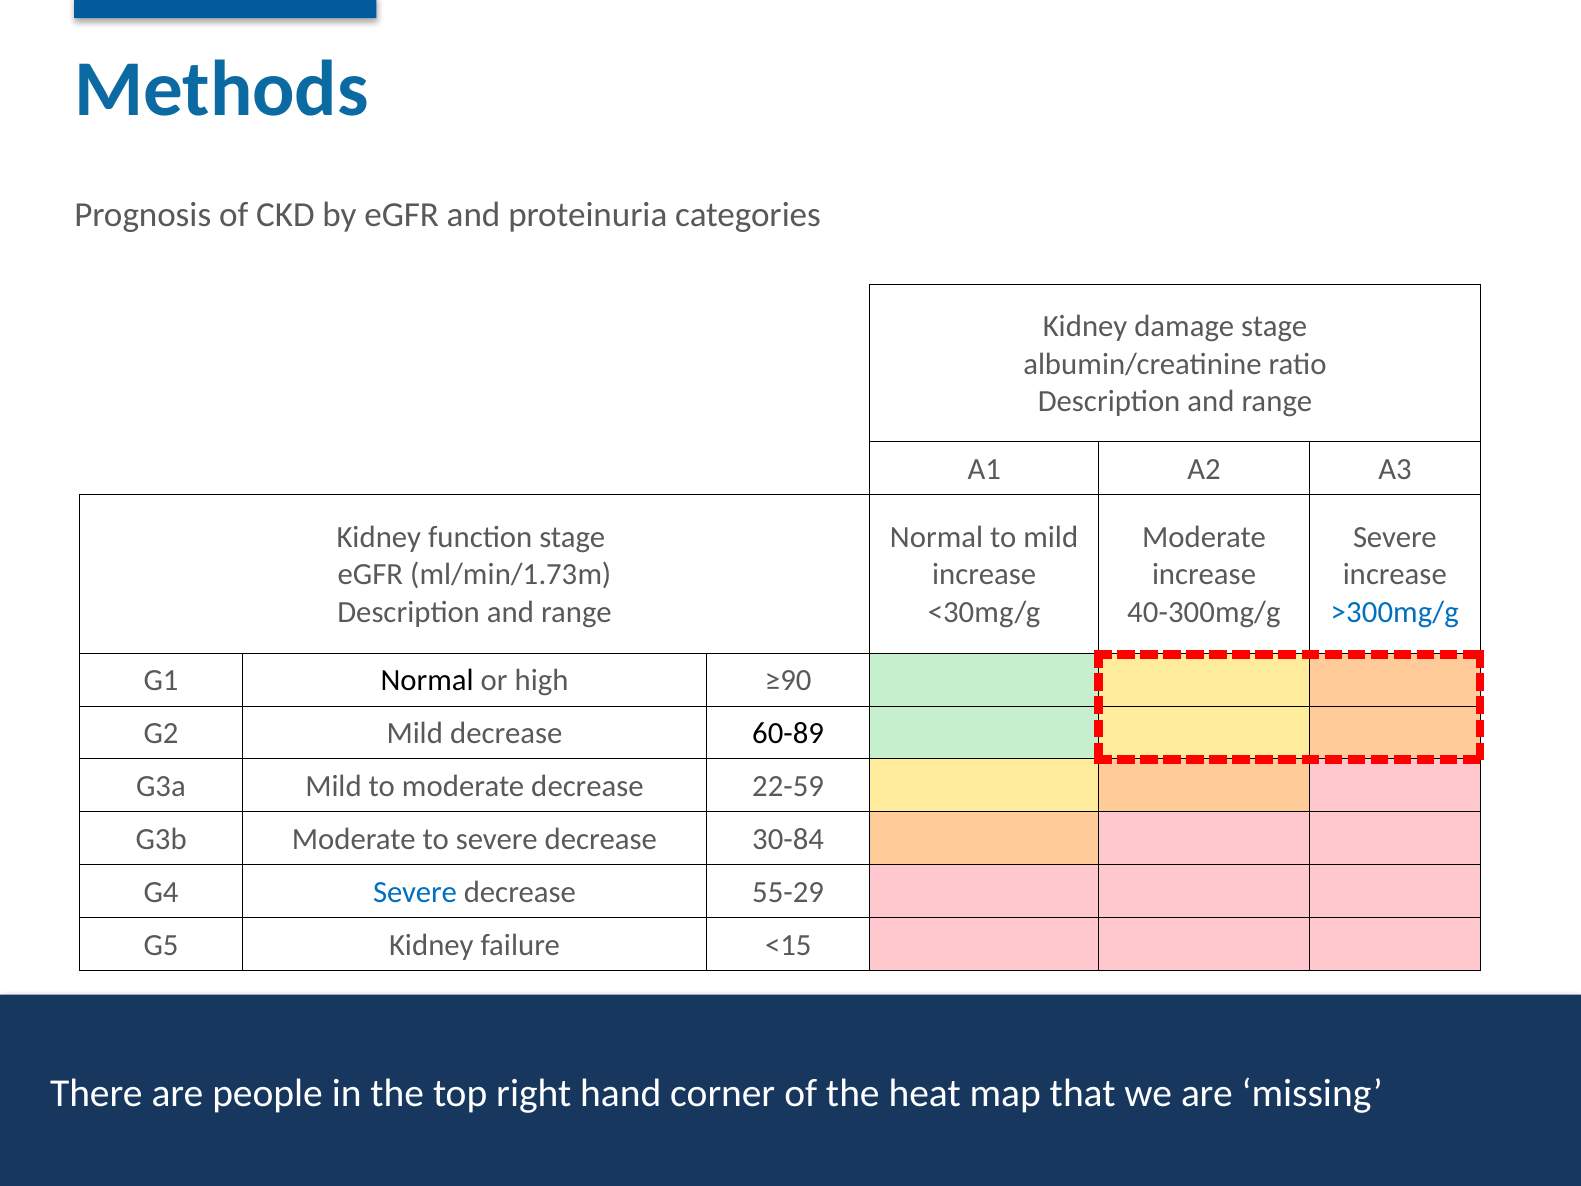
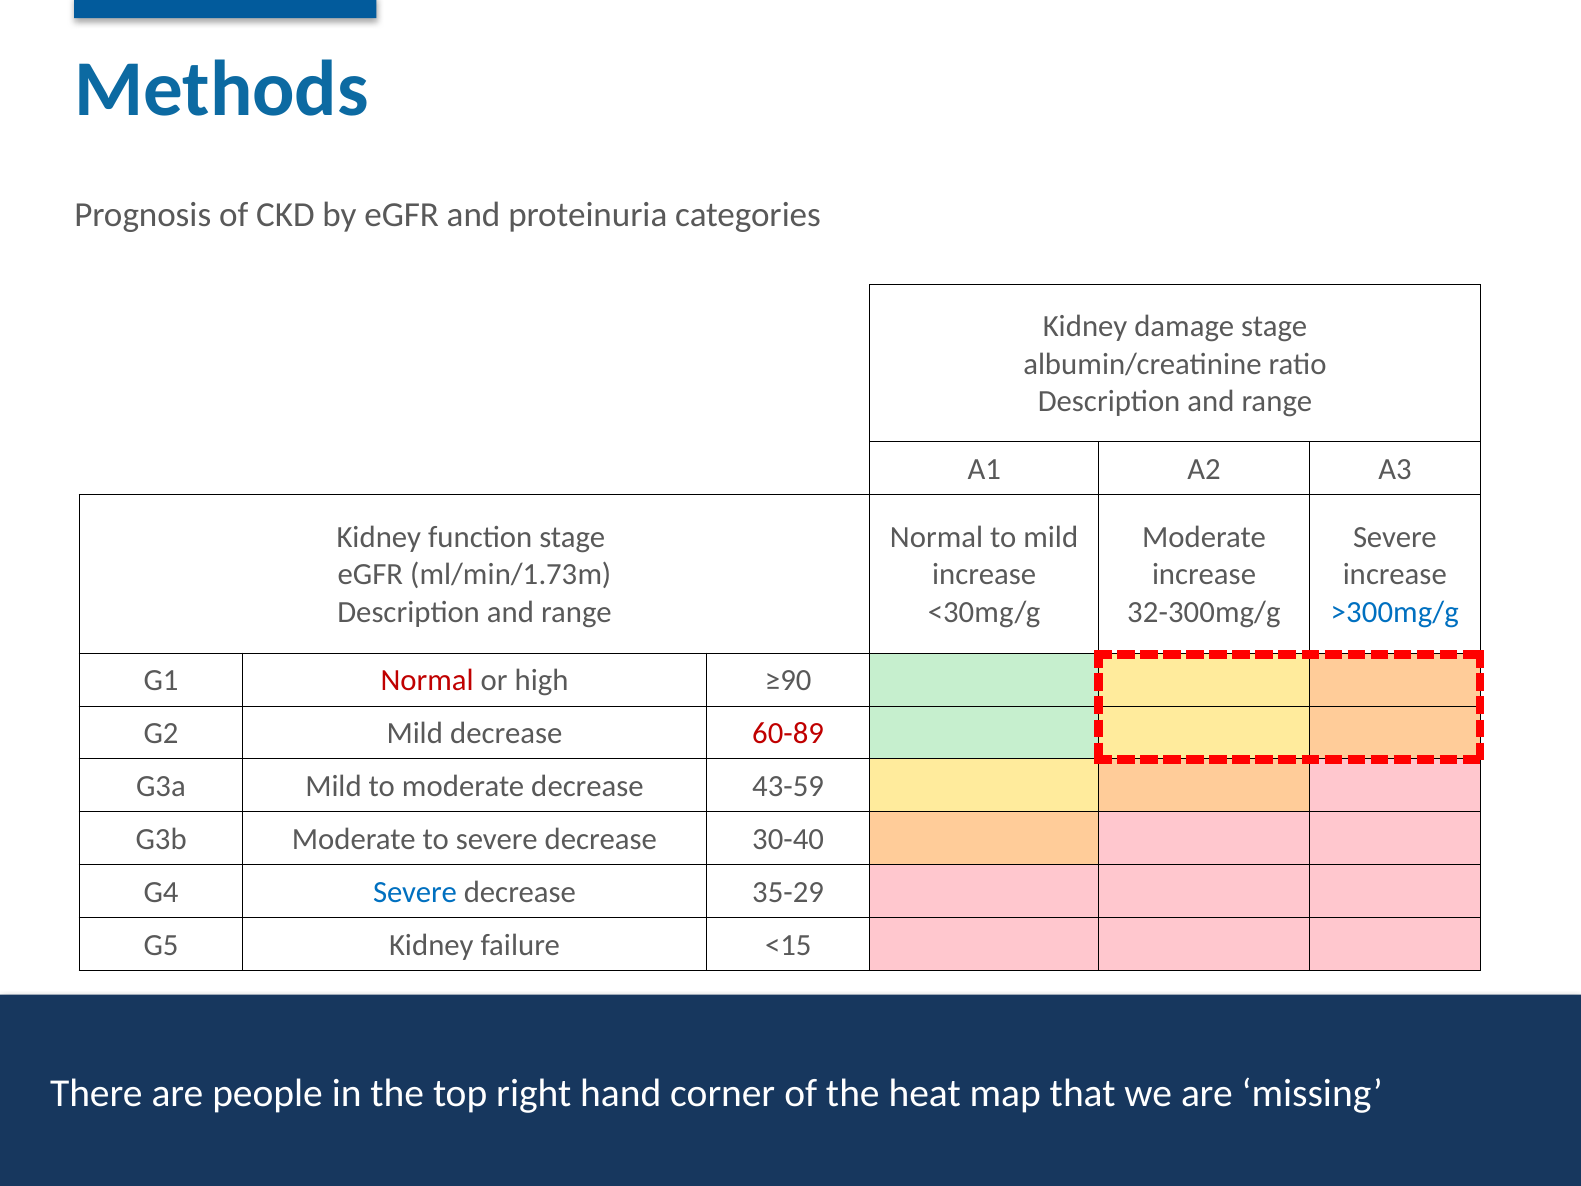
40-300mg/g: 40-300mg/g -> 32-300mg/g (1204, 612)
Normal colour: black -> red (427, 681)
60-89 colour: black -> red (788, 733)
22-59: 22-59 -> 43-59 (788, 786)
30-84: 30-84 -> 30-40 (788, 839)
55-29: 55-29 -> 35-29 (788, 892)
